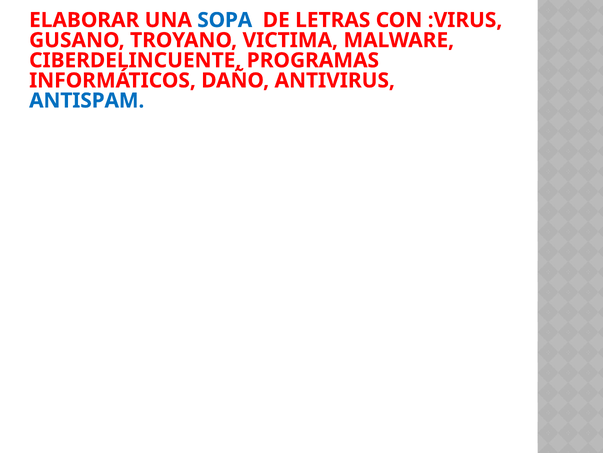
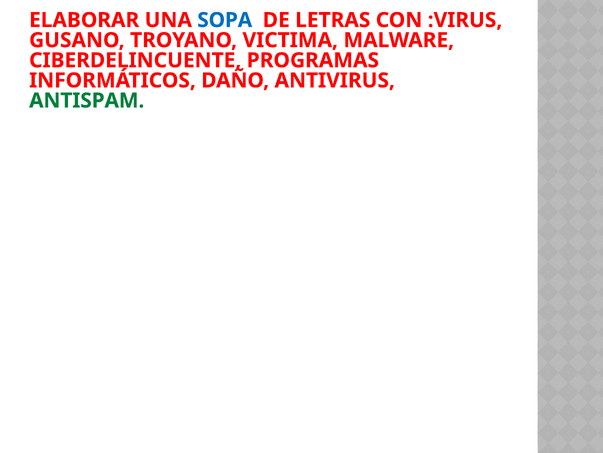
ANTISPAM colour: blue -> green (87, 100)
